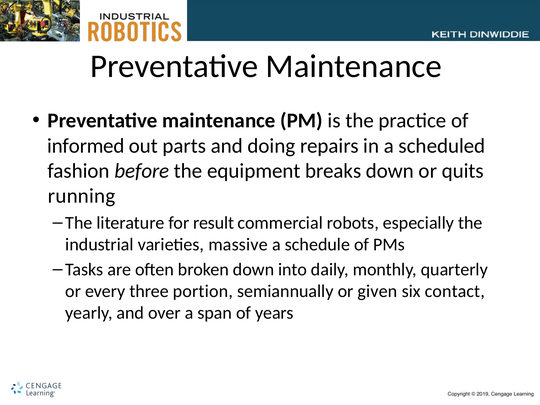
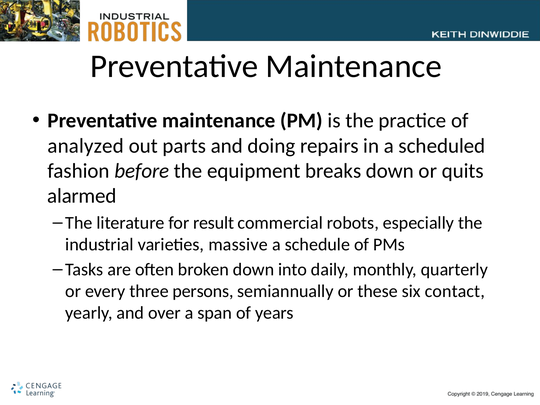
informed: informed -> analyzed (86, 146)
running: running -> alarmed (82, 196)
portion: portion -> persons (203, 291)
given: given -> these (378, 291)
